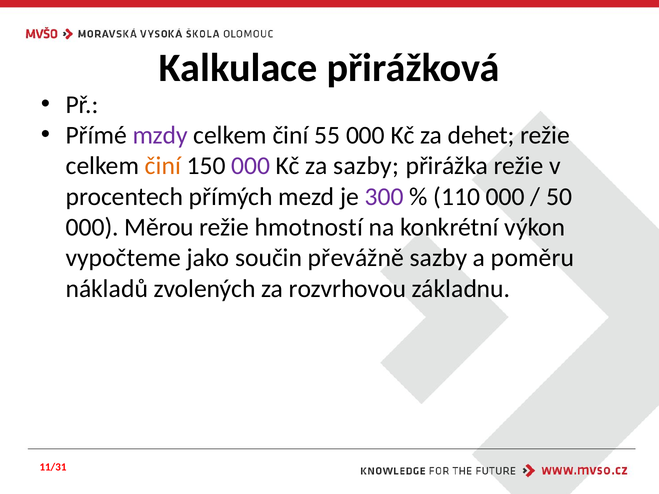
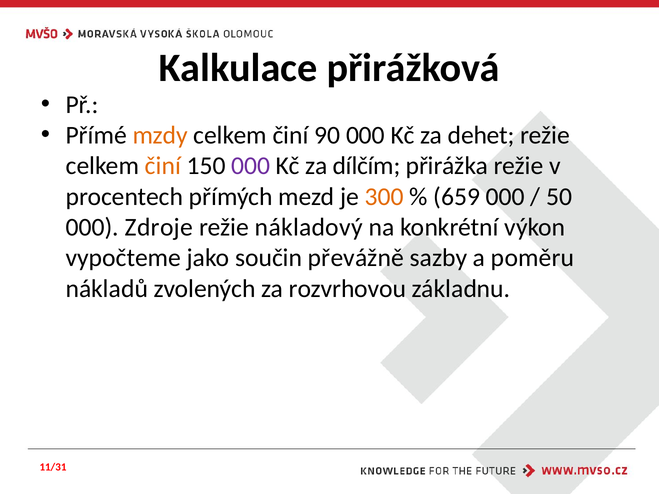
mzdy colour: purple -> orange (160, 135)
55: 55 -> 90 (327, 135)
za sazby: sazby -> dílčím (367, 166)
300 colour: purple -> orange (384, 197)
110: 110 -> 659 (457, 197)
Měrou: Měrou -> Zdroje (159, 227)
hmotností: hmotností -> nákladový (309, 227)
